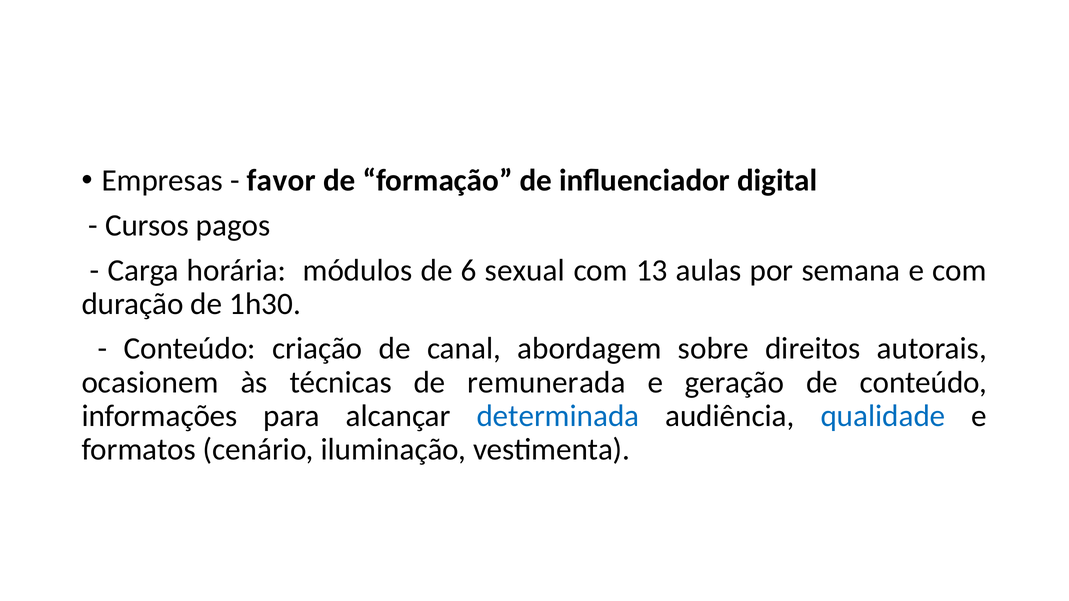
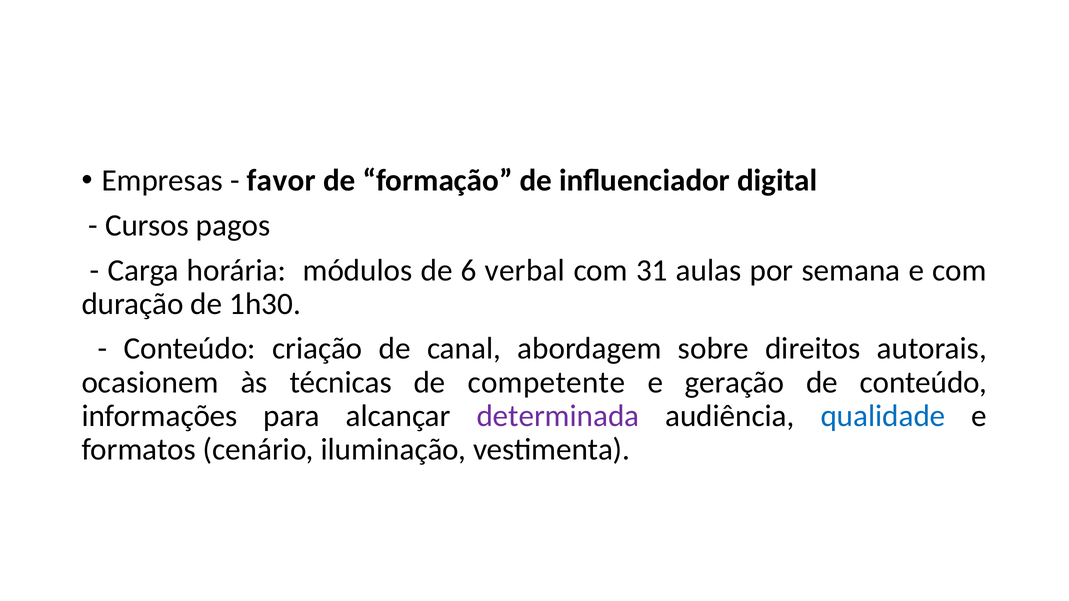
sexual: sexual -> verbal (525, 270)
13: 13 -> 31 (652, 270)
remunerada: remunerada -> competente (546, 383)
determinada colour: blue -> purple (558, 416)
